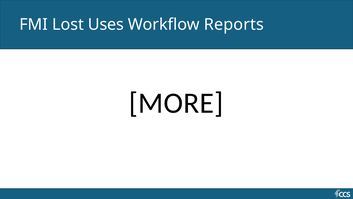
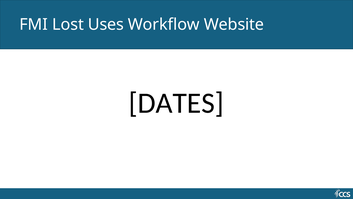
Reports: Reports -> Website (234, 25)
MORE: MORE -> DATES (176, 103)
